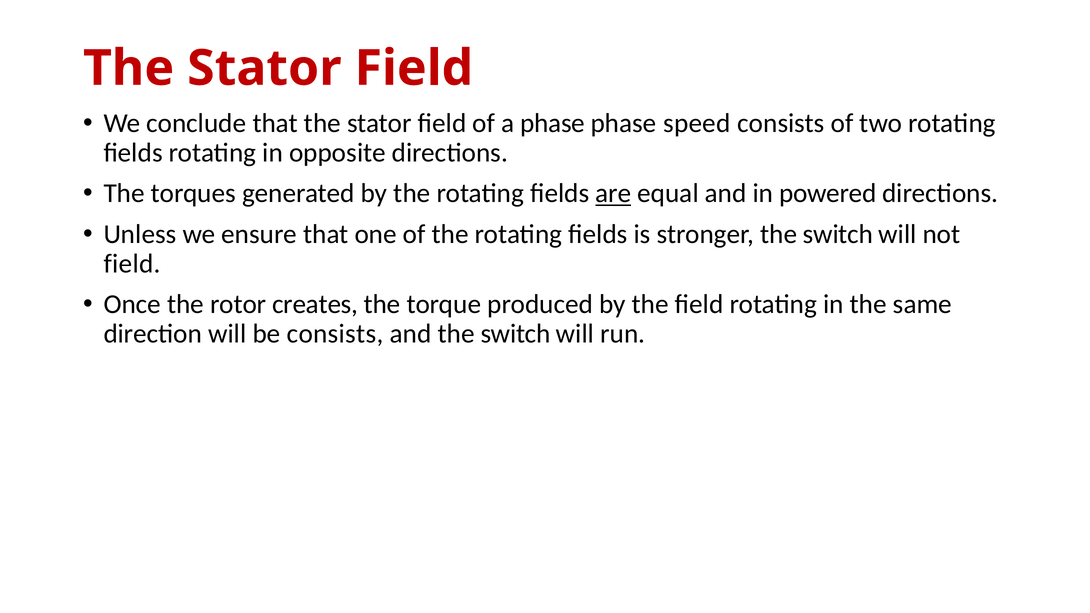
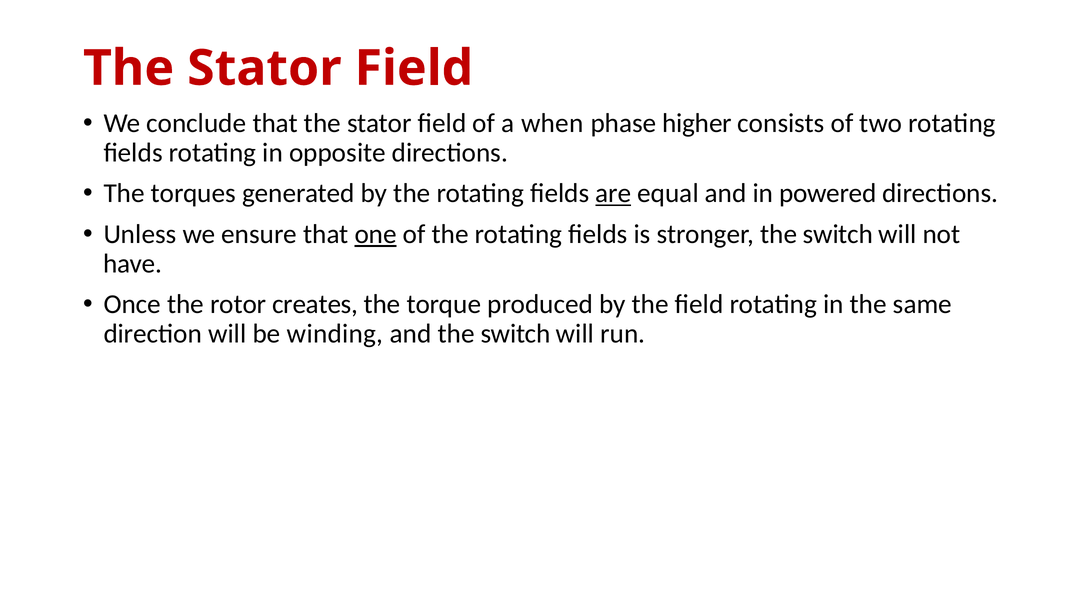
a phase: phase -> when (552, 123)
speed: speed -> higher (697, 123)
one underline: none -> present (376, 234)
field: field -> have (133, 264)
be consists: consists -> winding (335, 334)
